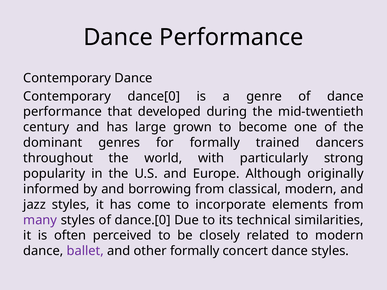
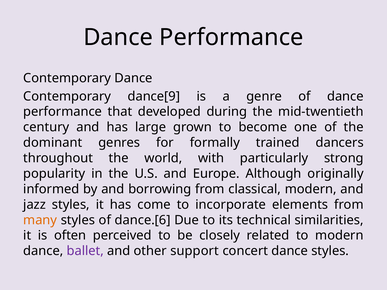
dance[0: dance[0 -> dance[9 (154, 96)
many colour: purple -> orange (40, 220)
dance.[0: dance.[0 -> dance.[6 (143, 220)
other formally: formally -> support (195, 251)
